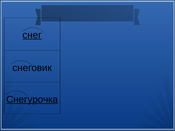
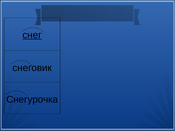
Снегурочка underline: present -> none (32, 100)
